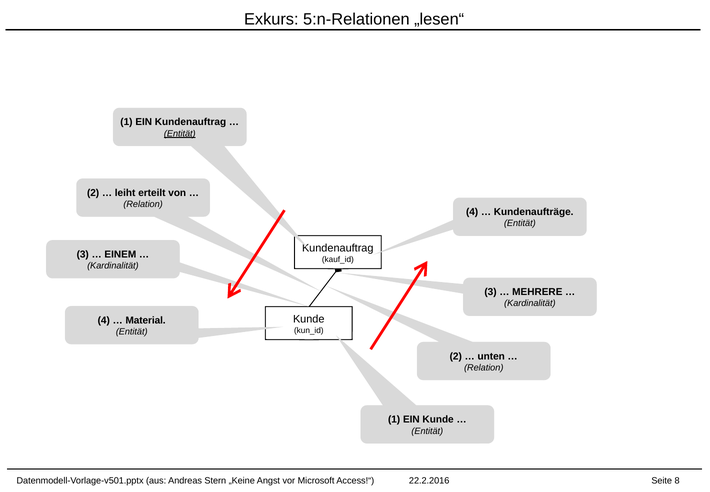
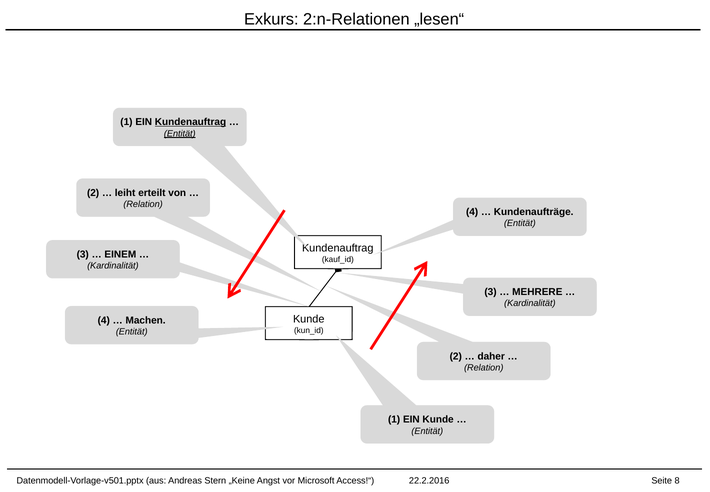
5:n-Relationen: 5:n-Relationen -> 2:n-Relationen (356, 19)
Kundenauftrag underline: none -> present (190, 122)
Material: Material -> Machen (146, 320)
unten: unten -> daher (491, 356)
